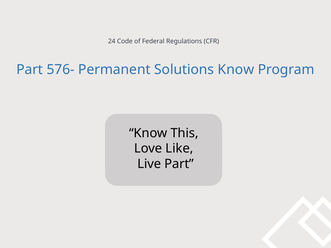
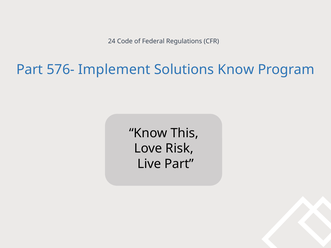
Permanent: Permanent -> Implement (114, 70)
Like: Like -> Risk (179, 149)
